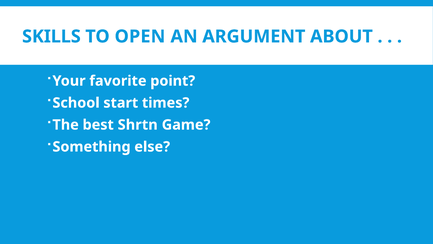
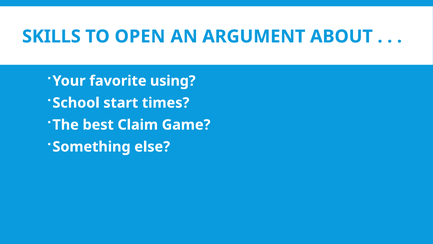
point: point -> using (173, 81)
Shrtn: Shrtn -> Claim (138, 125)
